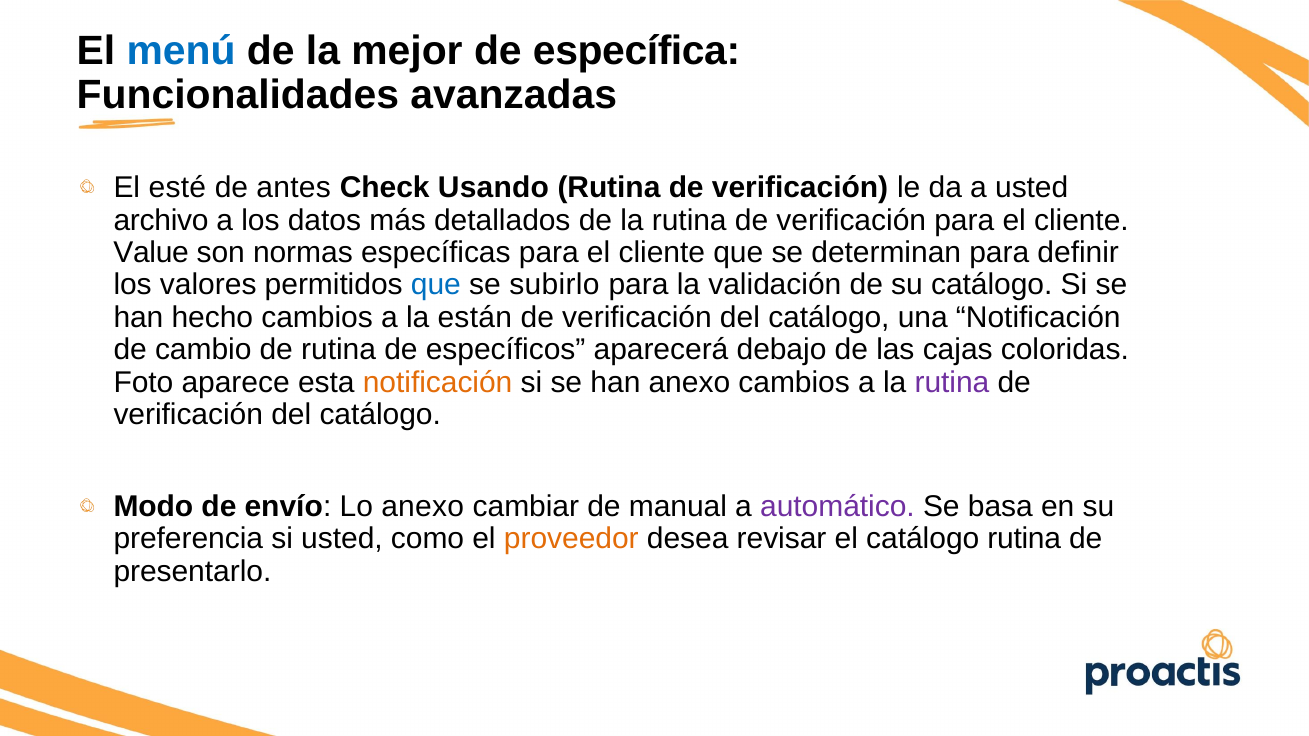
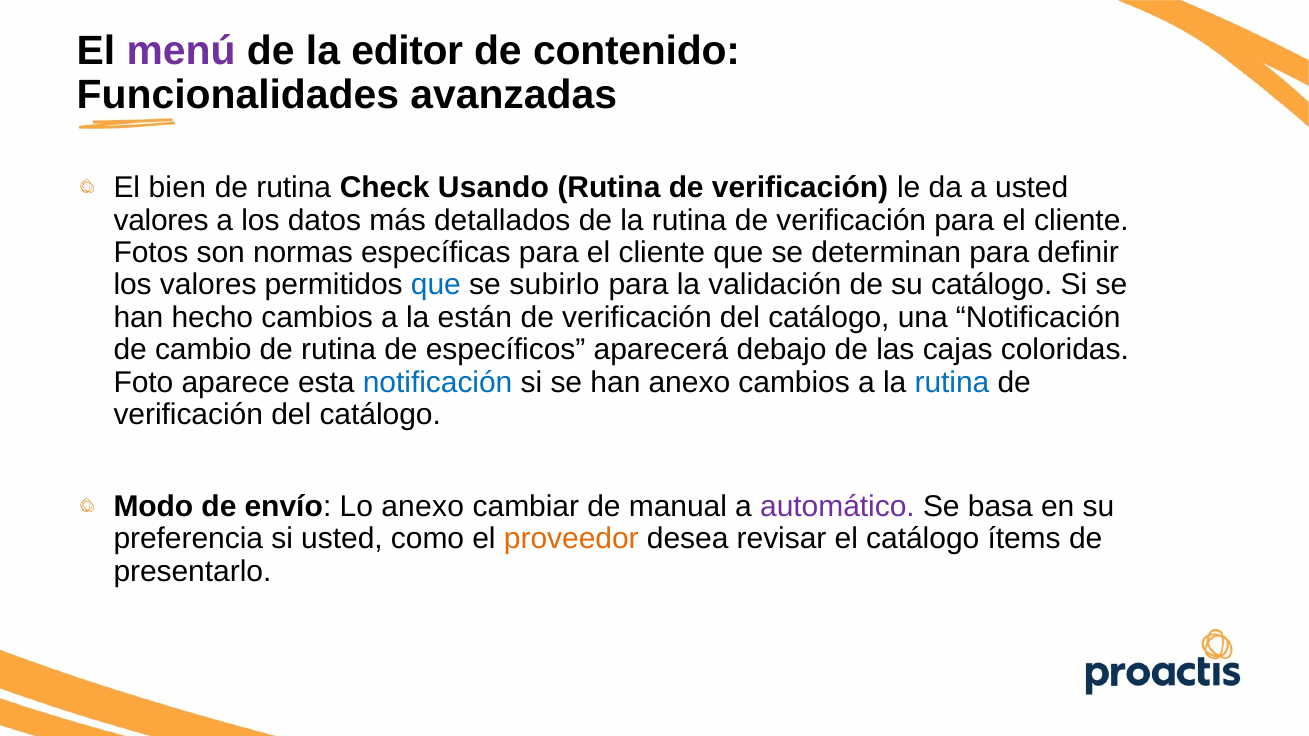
menú colour: blue -> purple (181, 51)
mejor: mejor -> editor (407, 51)
específica: específica -> contenido (636, 51)
esté: esté -> bien (177, 188)
antes: antes -> rutina (294, 188)
archivo: archivo -> valores (161, 220)
Value: Value -> Fotos (151, 253)
notificación colour: orange -> blue (438, 382)
rutina colour: purple -> blue (952, 382)
catálogo rutina: rutina -> ítems (1024, 539)
